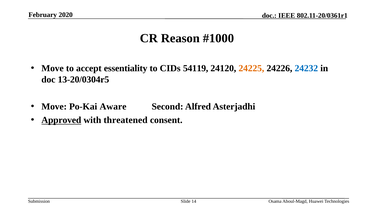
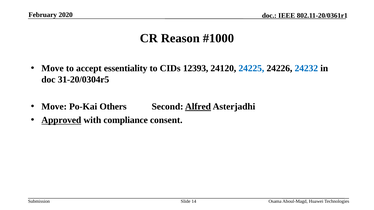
54119: 54119 -> 12393 (196, 68)
24225 colour: orange -> blue (251, 68)
13-20/0304r5: 13-20/0304r5 -> 31-20/0304r5 (83, 80)
Aware: Aware -> Others (113, 107)
Alfred underline: none -> present (198, 107)
threatened: threatened -> compliance (126, 120)
